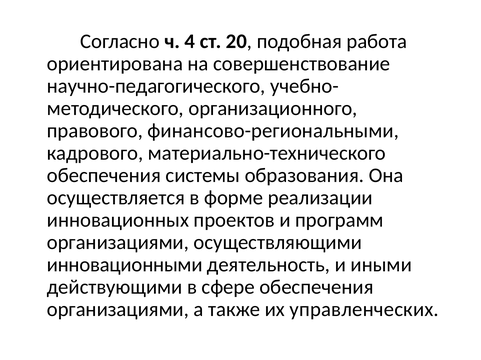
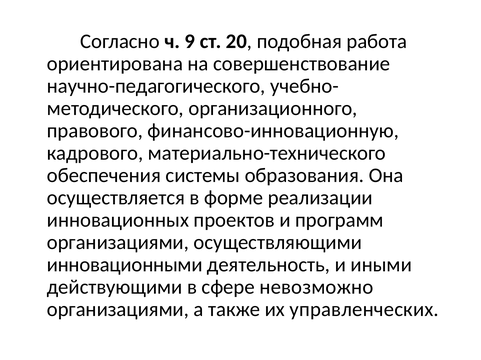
4: 4 -> 9 (190, 41)
финансово-региональными: финансово-региональными -> финансово-инновационную (273, 131)
сфере обеспечения: обеспечения -> невозможно (316, 288)
